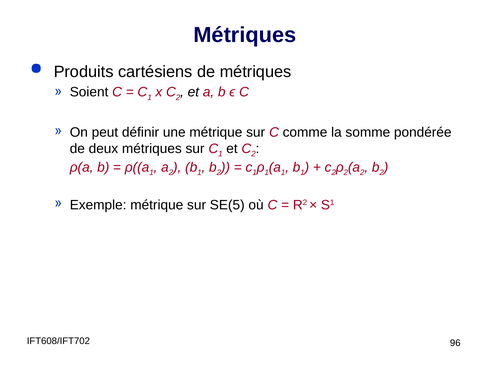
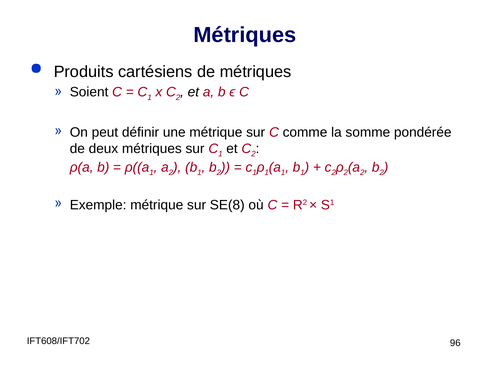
SE(5: SE(5 -> SE(8 (227, 205)
